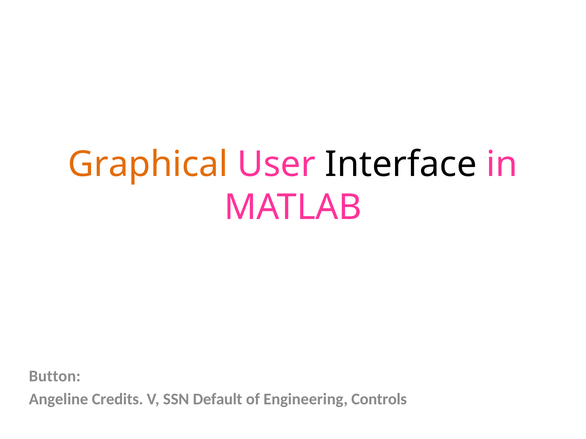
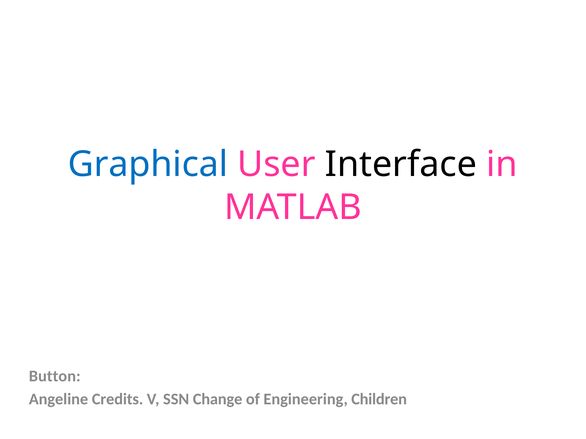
Graphical colour: orange -> blue (148, 165)
Default: Default -> Change (218, 399)
Controls: Controls -> Children (379, 399)
